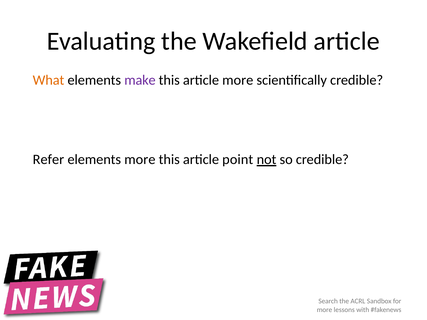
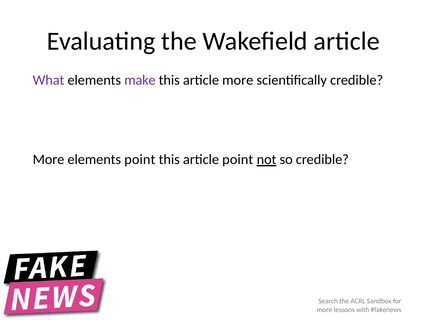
What colour: orange -> purple (49, 80)
Refer: Refer -> More (49, 160)
elements more: more -> point (140, 160)
